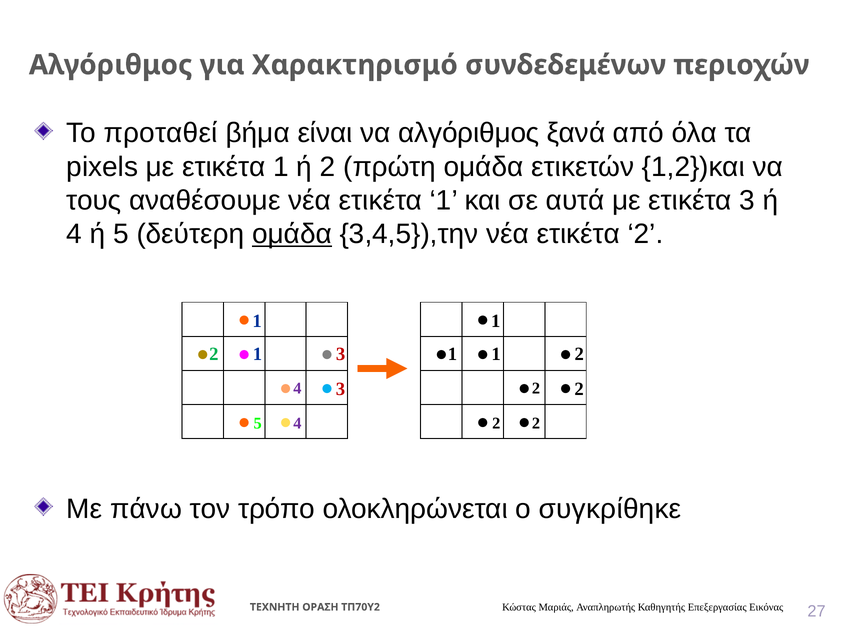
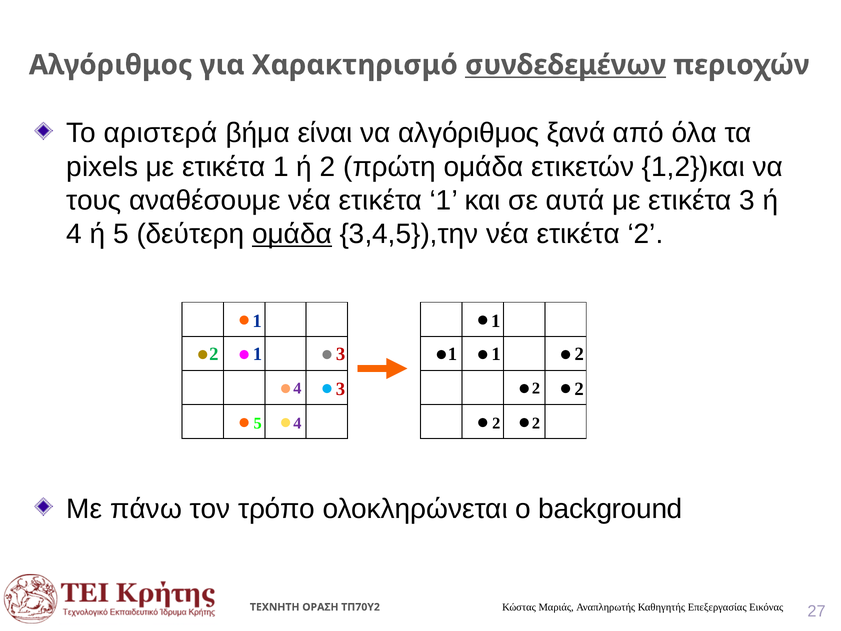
συνδεδεμένων underline: none -> present (566, 65)
προταθεί: προταθεί -> αριστερά (161, 133)
συγκρίθηκε: συγκρίθηκε -> background (610, 509)
